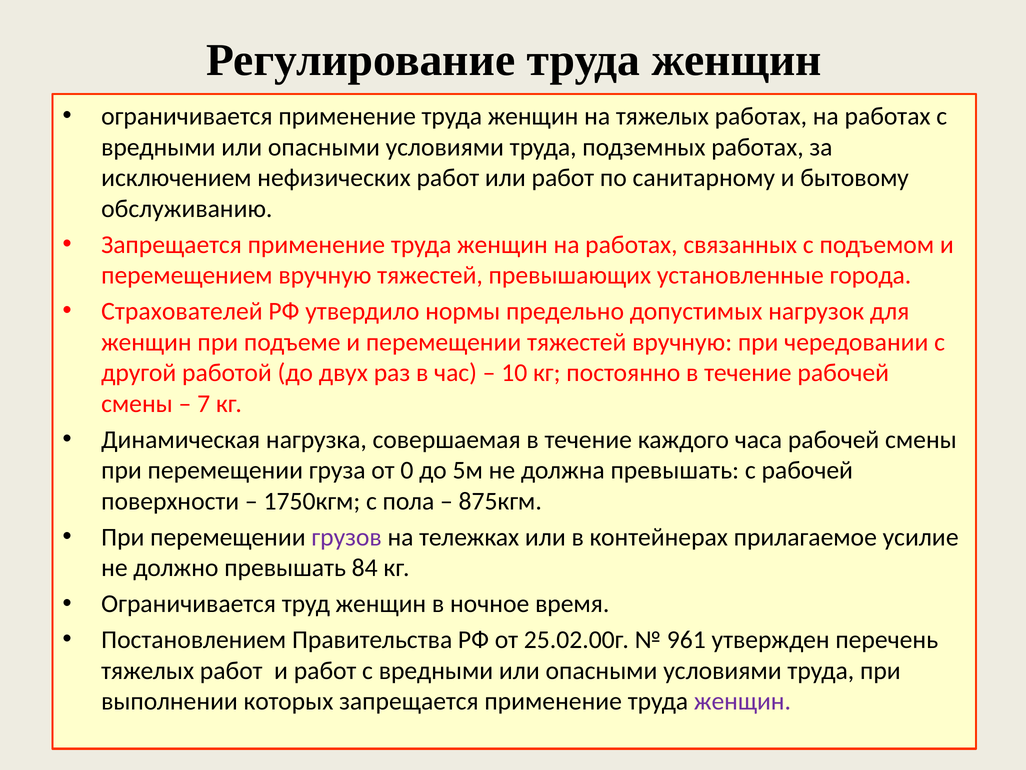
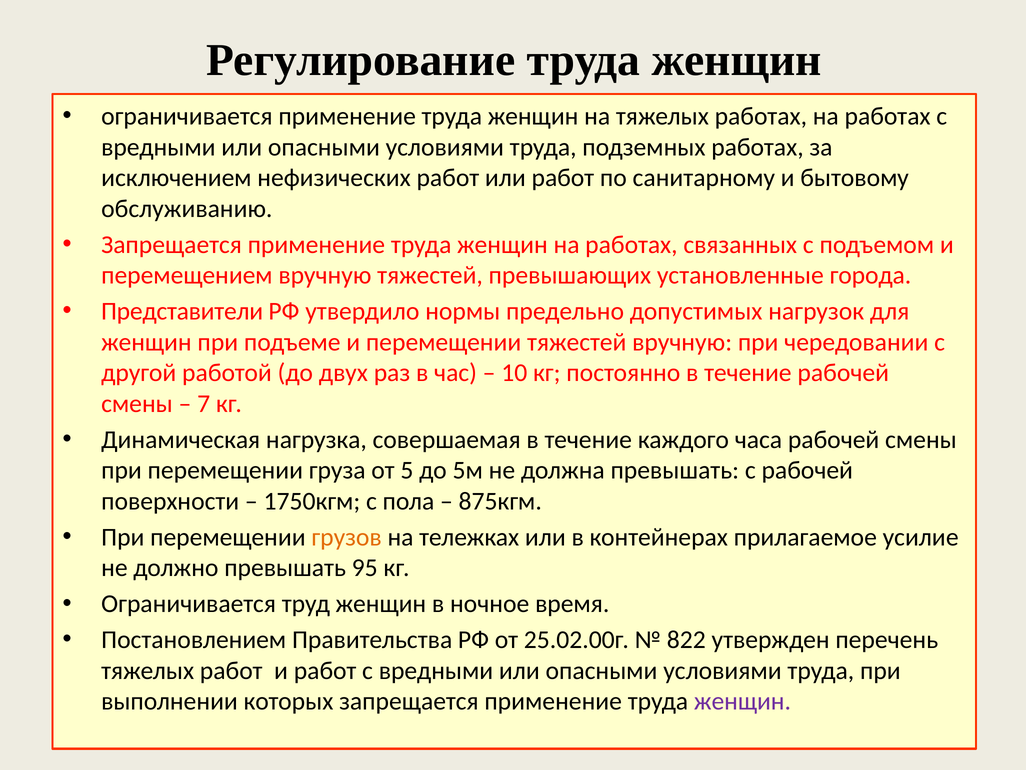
Страхователей: Страхователей -> Представители (182, 311)
0: 0 -> 5 (407, 470)
грузов colour: purple -> orange (347, 537)
84: 84 -> 95 (365, 568)
961: 961 -> 822 (686, 639)
